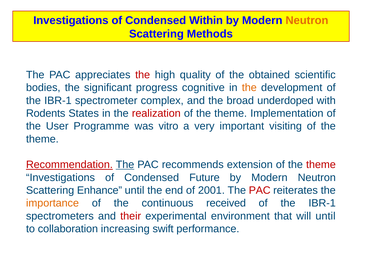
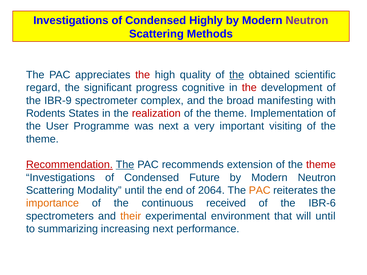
Within: Within -> Highly (206, 20)
Neutron colour: orange -> purple (307, 20)
the underline: none -> present (237, 75)
bodies: bodies -> regard (43, 88)
the colour: orange -> red (249, 88)
IBR-1: IBR-1 -> IBR-9 (58, 101)
underdoped: underdoped -> manifesting (285, 101)
was vitro: vitro -> next (168, 126)
Enhance: Enhance -> Modality (99, 191)
2001: 2001 -> 2064 (211, 191)
PAC colour: red -> orange (260, 191)
IBR-1: IBR-1 -> IBR-6 (322, 203)
their colour: red -> orange (131, 216)
collaboration: collaboration -> summarizing (68, 229)
increasing swift: swift -> next (163, 229)
